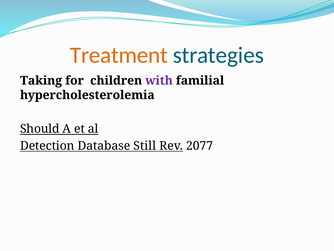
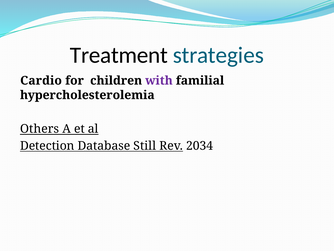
Treatment colour: orange -> black (119, 55)
Taking: Taking -> Cardio (41, 80)
Should: Should -> Others (40, 129)
2077: 2077 -> 2034 (200, 146)
